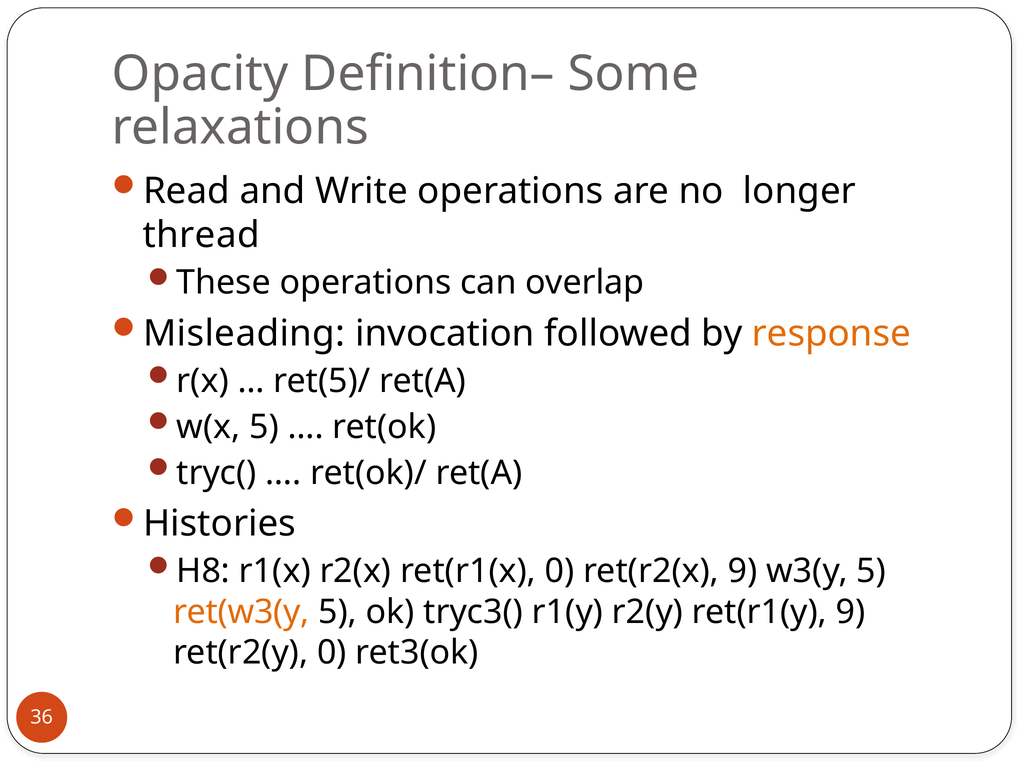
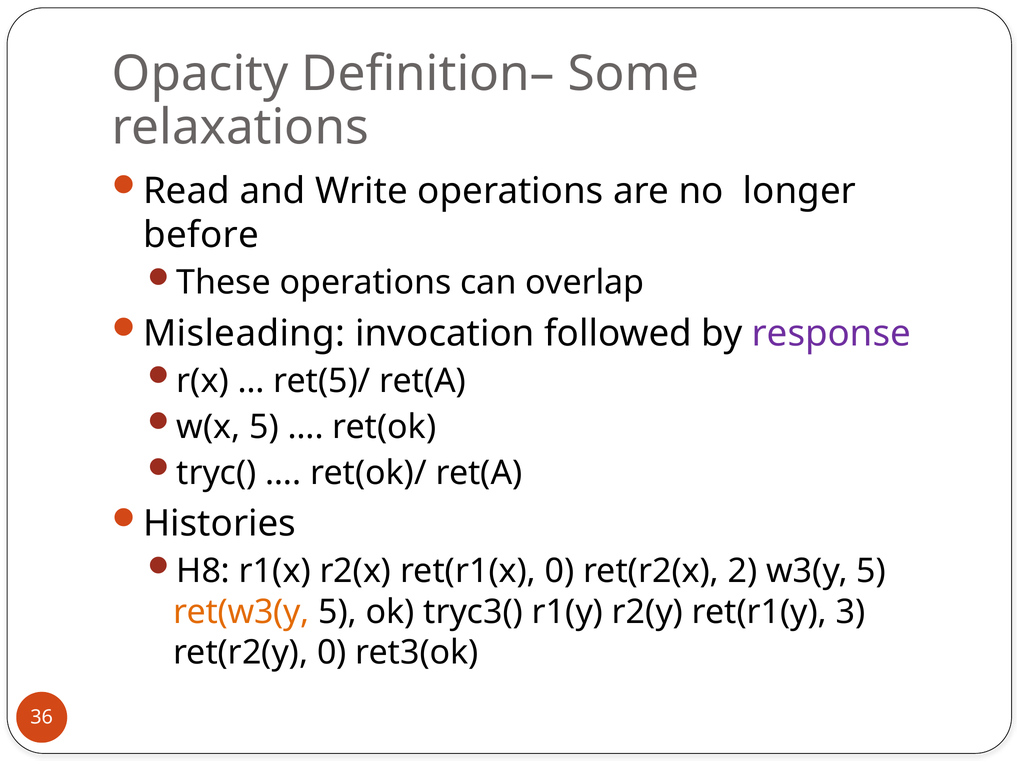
thread: thread -> before (201, 235)
response colour: orange -> purple (831, 334)
ret(r2(x 9: 9 -> 2 (743, 571)
ret(r1(y 9: 9 -> 3 (851, 612)
